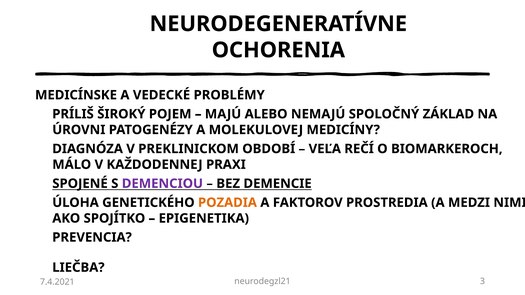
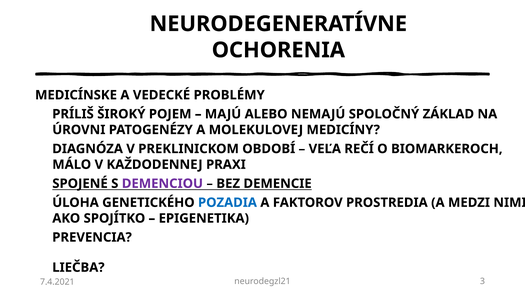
POZADIA colour: orange -> blue (227, 203)
